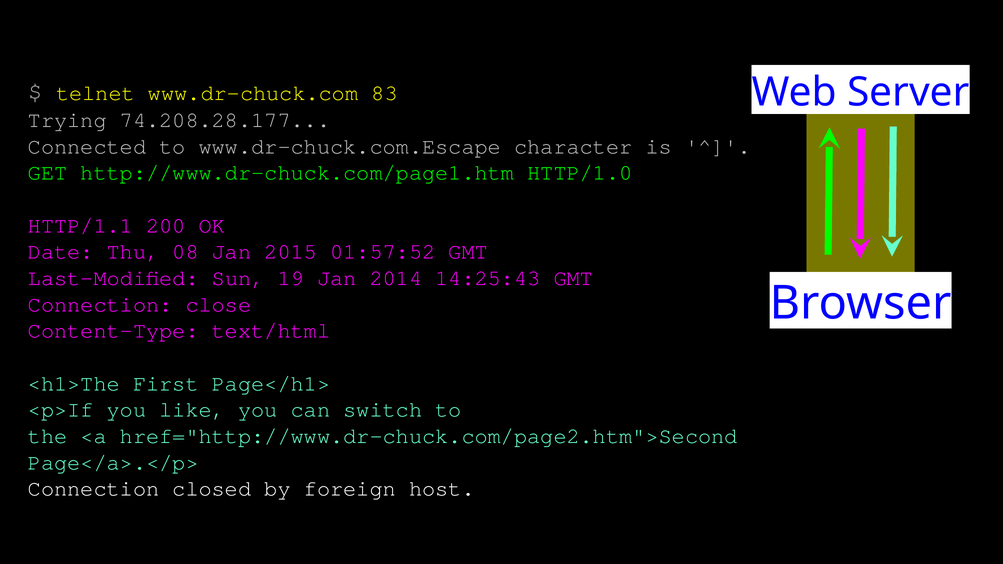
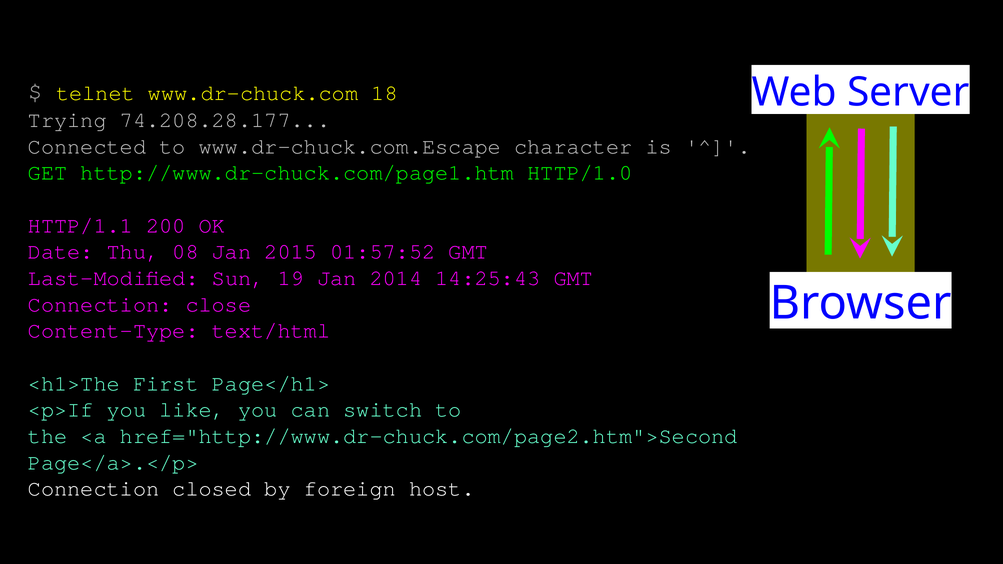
83: 83 -> 18 (385, 93)
